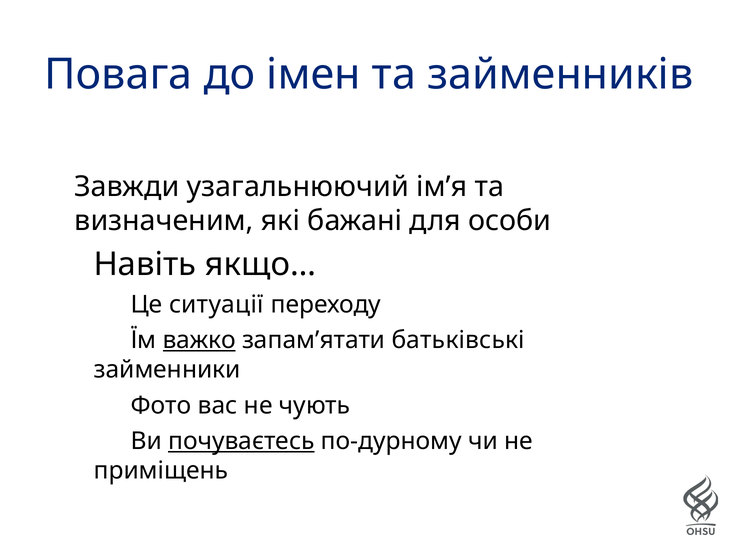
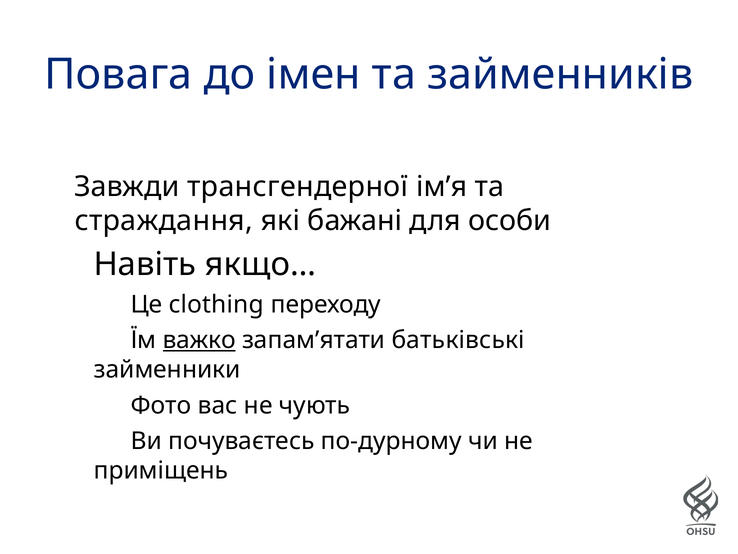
узагальнюючий: узагальнюючий -> трансгендерної (298, 186)
визначеним: визначеним -> страждання (164, 221)
ситуації: ситуації -> clothing (216, 304)
почуваєтесь underline: present -> none (241, 441)
